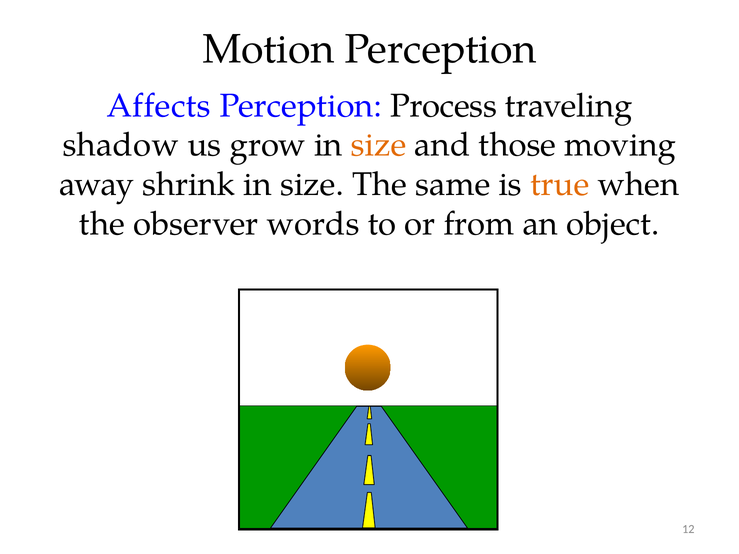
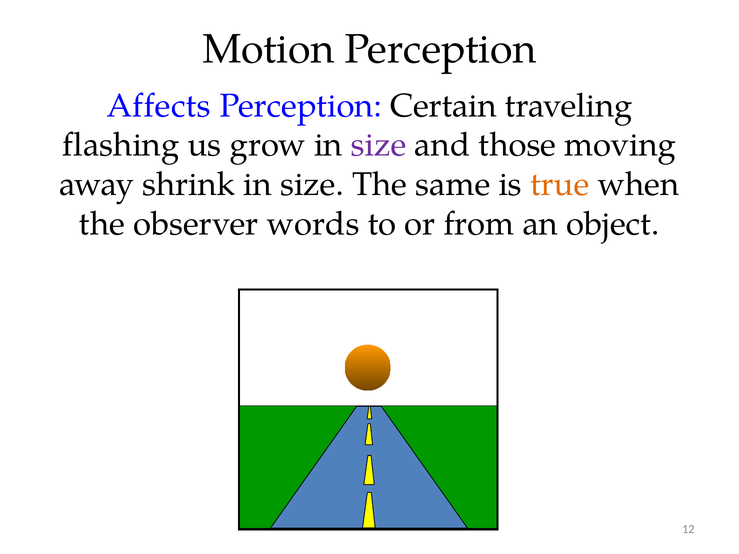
Process: Process -> Certain (443, 106)
shadow: shadow -> flashing (121, 145)
size colour: orange -> purple (379, 145)
